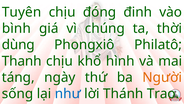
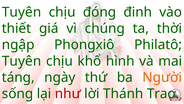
bình: bình -> thiết (16, 28)
dùng: dùng -> ngập (18, 45)
Thanh: Thanh -> Tuyên (22, 61)
như colour: blue -> red (68, 93)
